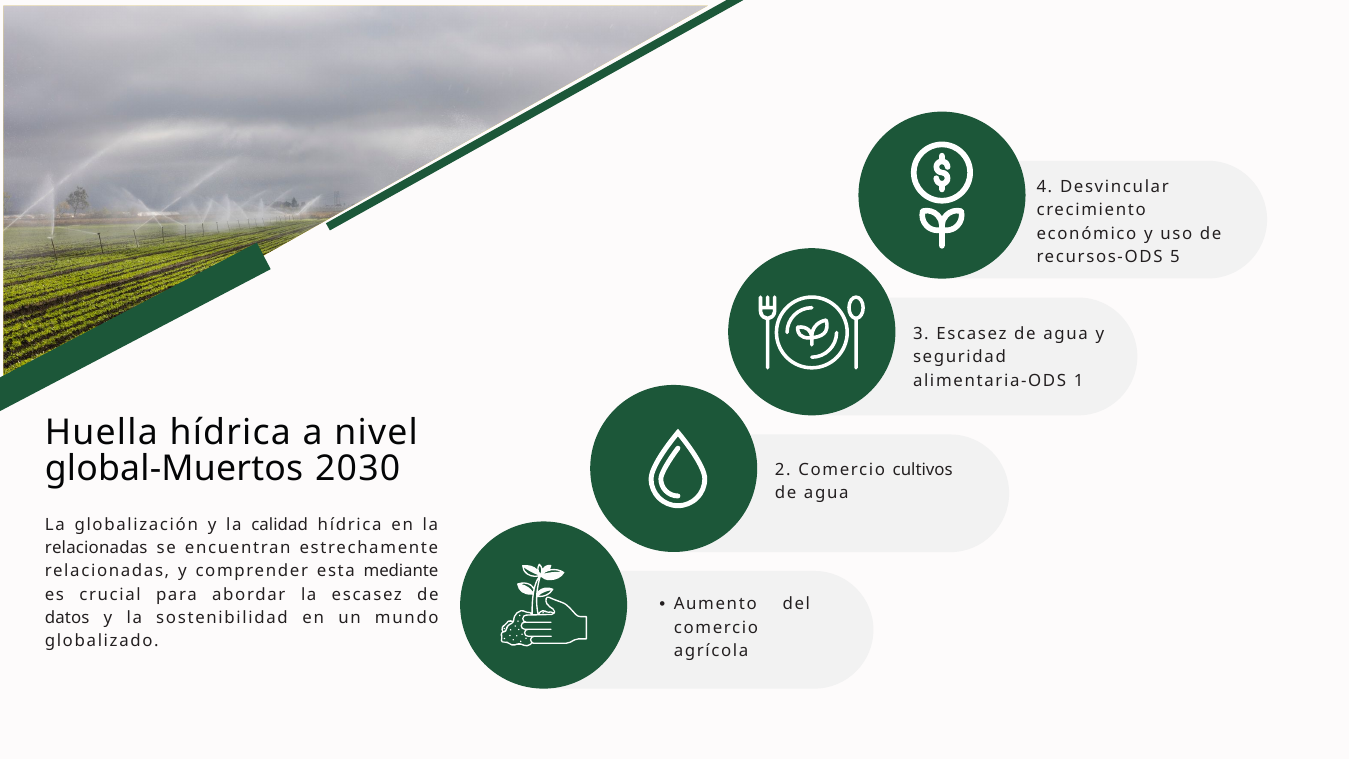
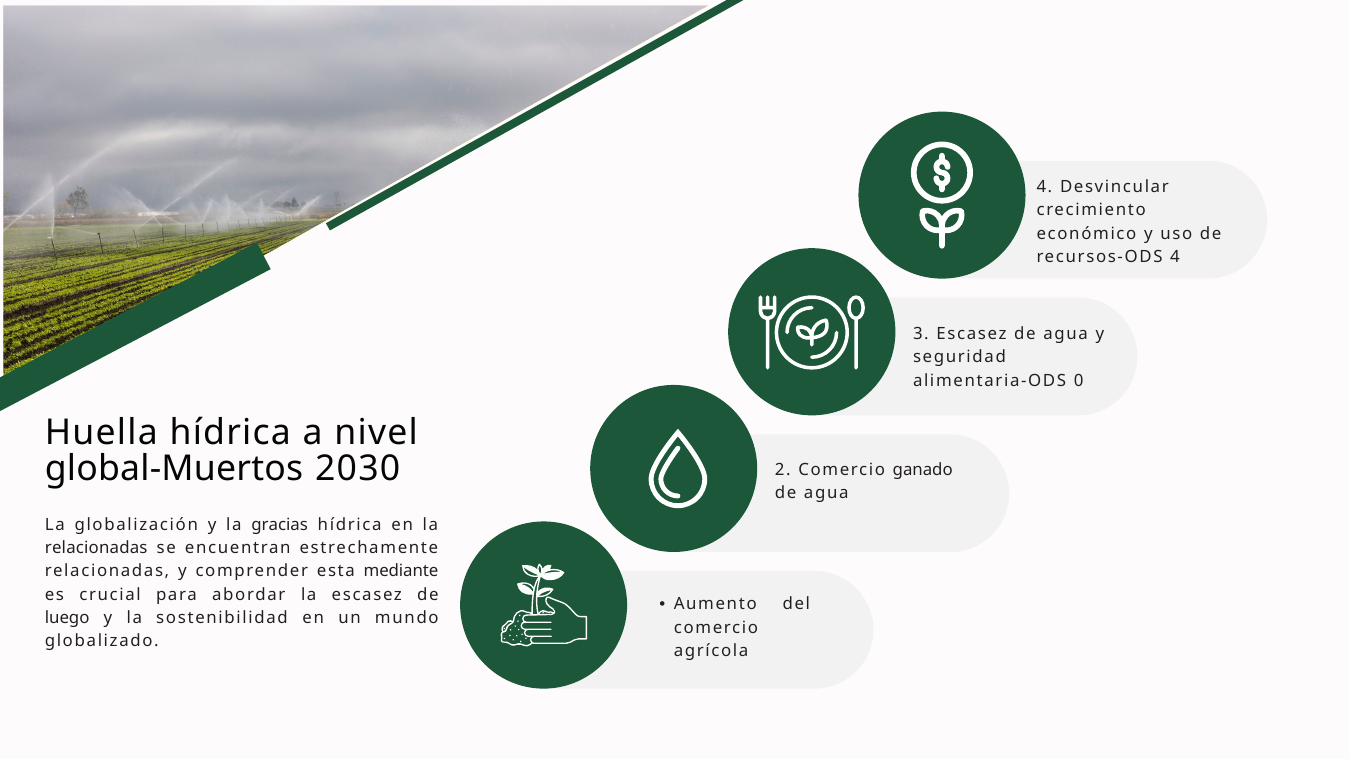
recursos-ODS 5: 5 -> 4 (1175, 257)
1: 1 -> 0 (1079, 380)
cultivos: cultivos -> ganado (923, 470)
calidad: calidad -> gracias (280, 525)
datos: datos -> luego (67, 618)
